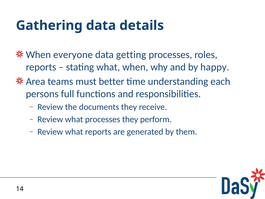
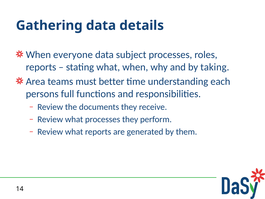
getting: getting -> subject (131, 55)
happy: happy -> taking (215, 67)
